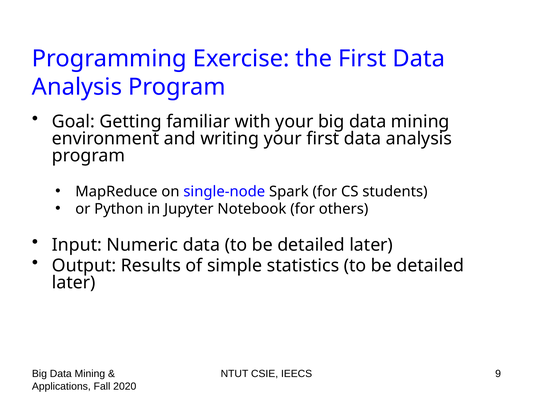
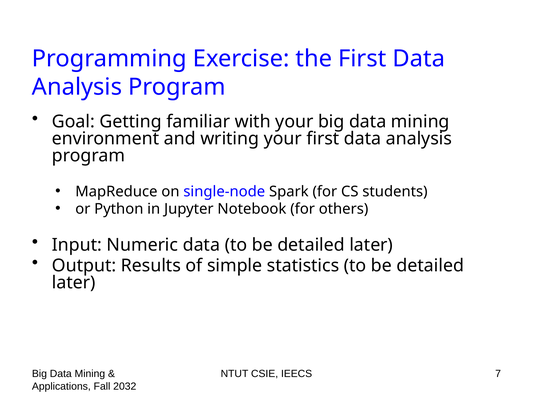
9: 9 -> 7 (498, 374)
2020: 2020 -> 2032 (125, 386)
